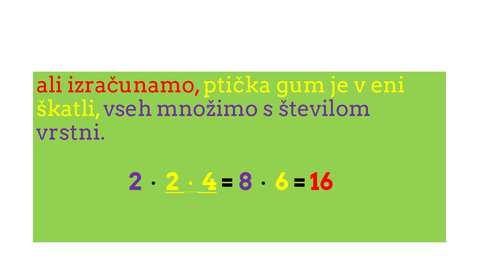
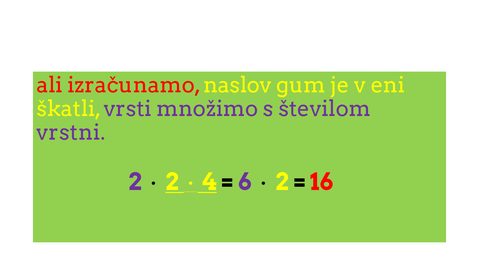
ptička: ptička -> naslov (238, 85)
vseh: vseh -> vrsti (128, 109)
8: 8 -> 6 (245, 182)
6: 6 -> 2 (282, 182)
